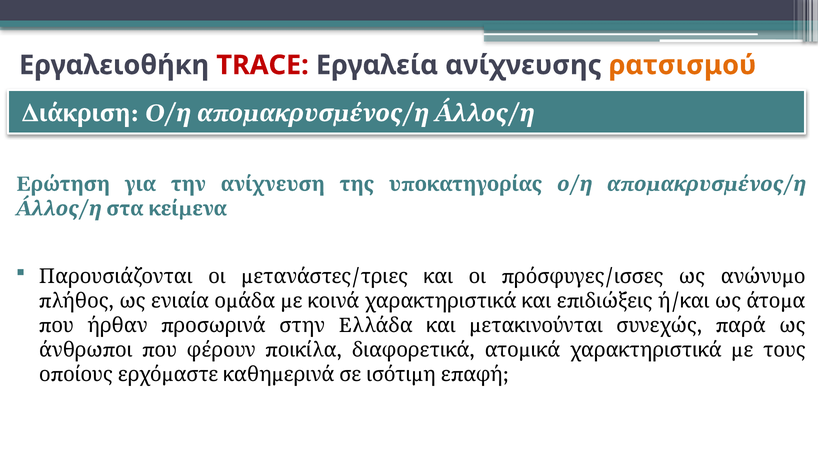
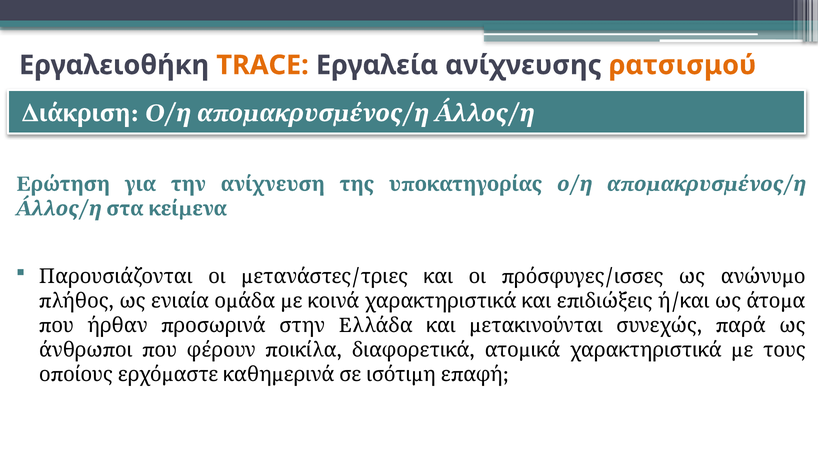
TRACE colour: red -> orange (263, 65)
